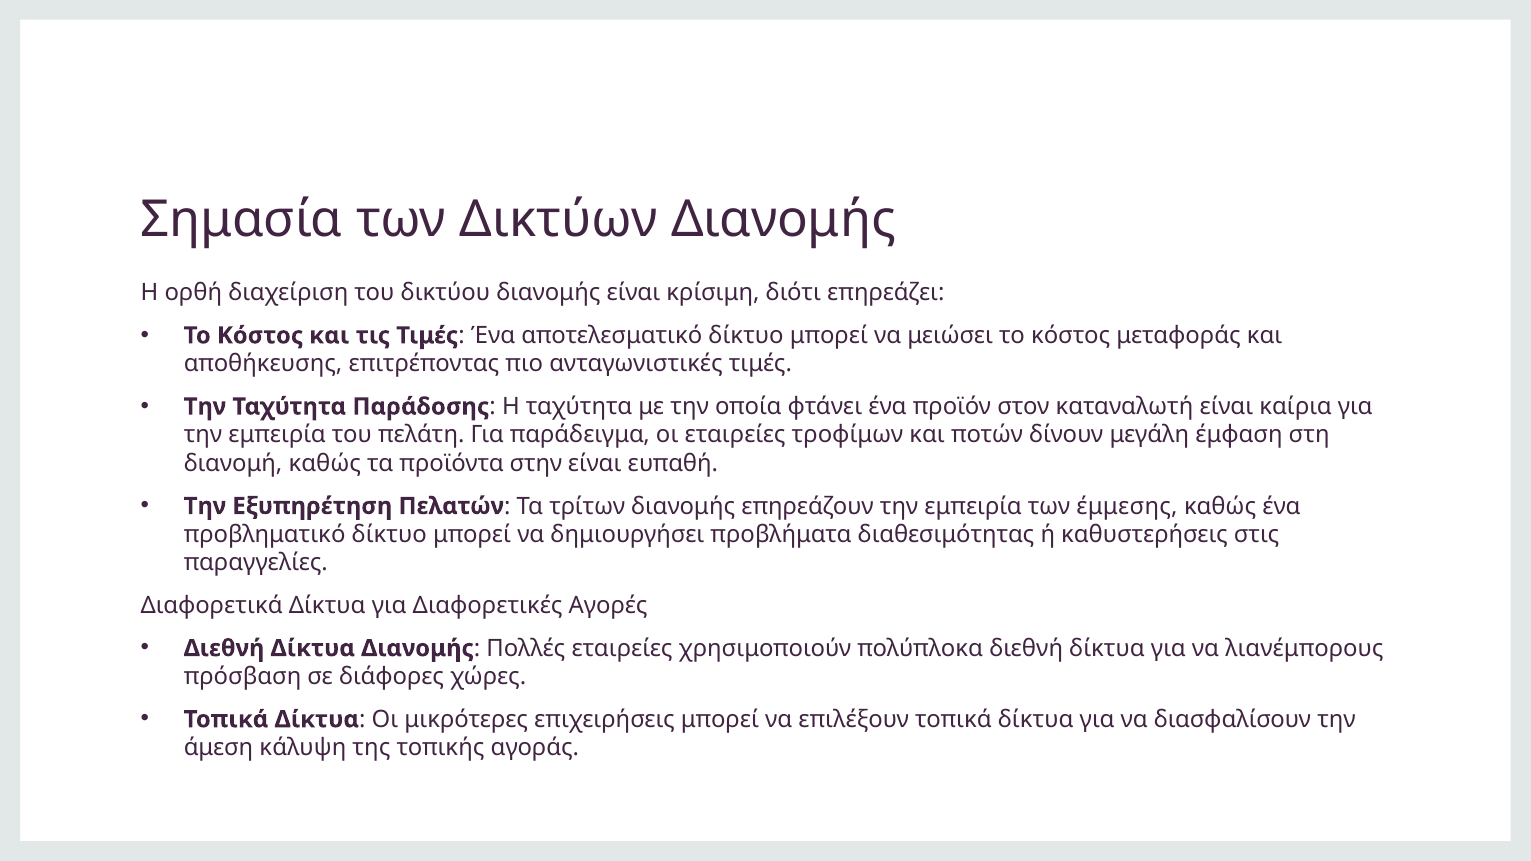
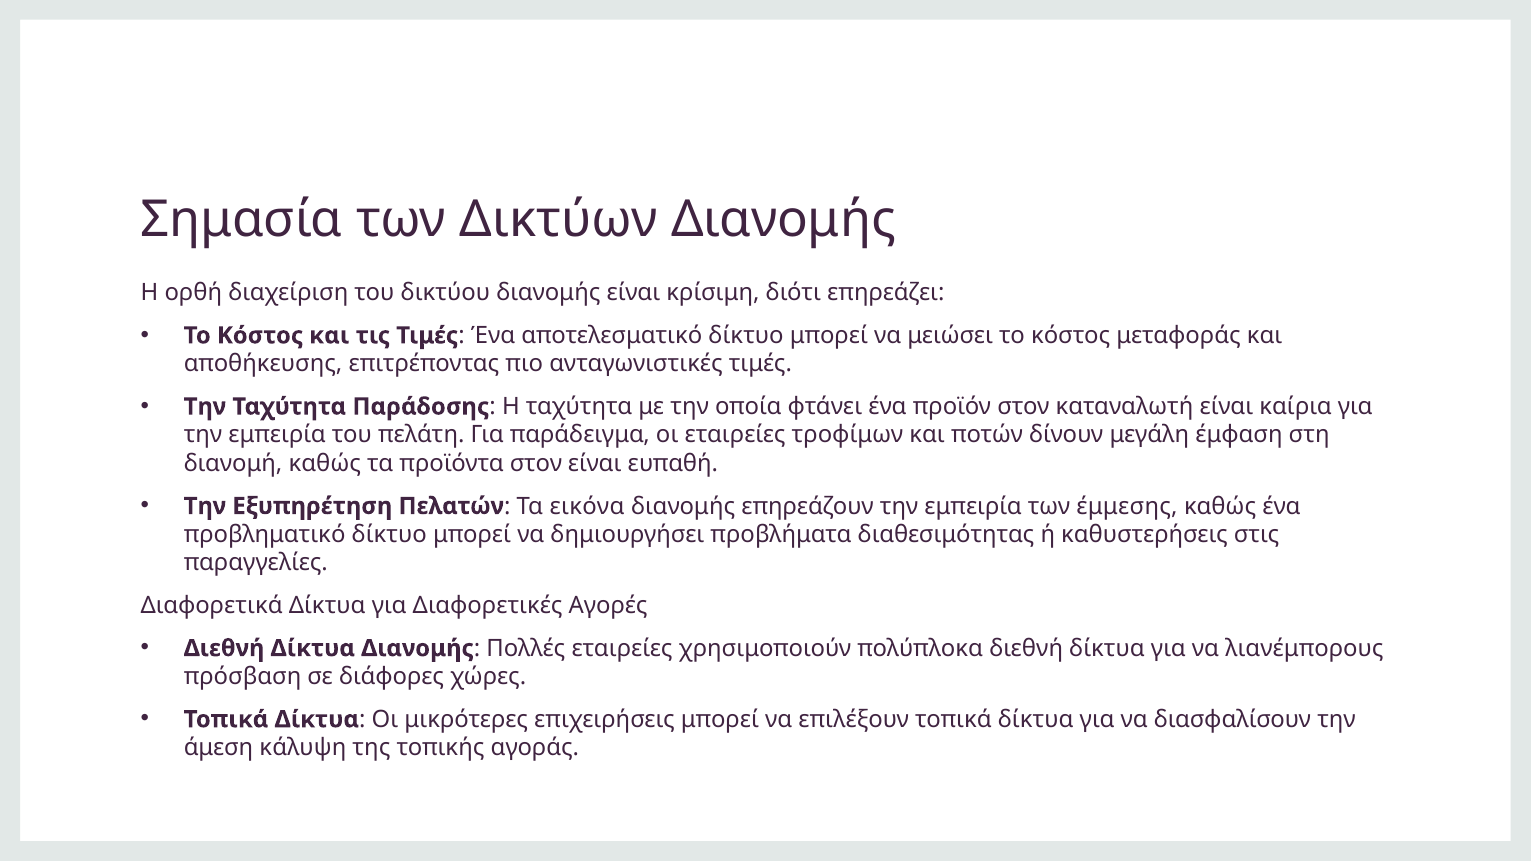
προϊόντα στην: στην -> στον (536, 464)
τρίτων: τρίτων -> εικόνα (587, 506)
